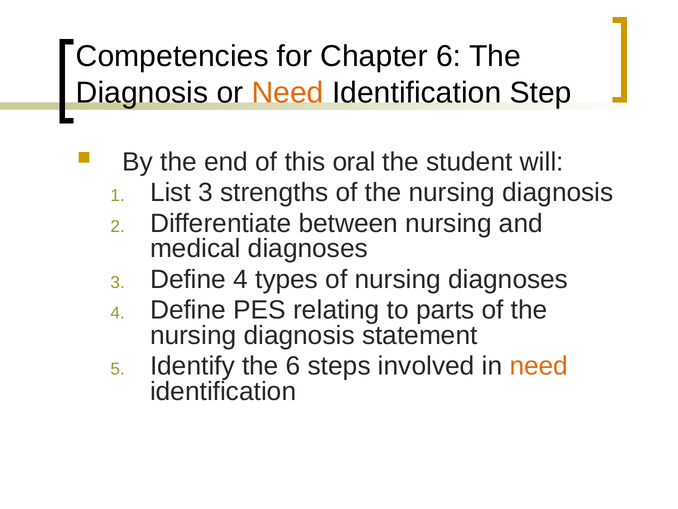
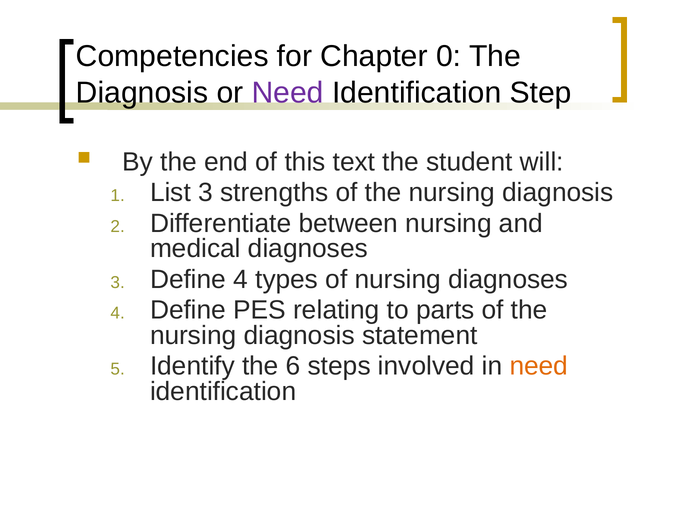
Chapter 6: 6 -> 0 (449, 56)
Need colour: orange -> purple (288, 93)
oral: oral -> text (354, 162)
